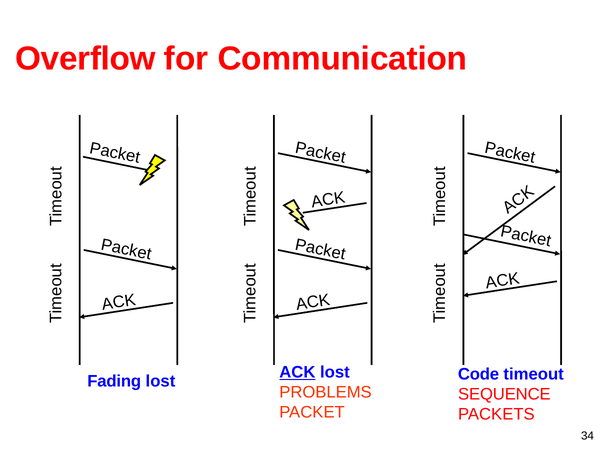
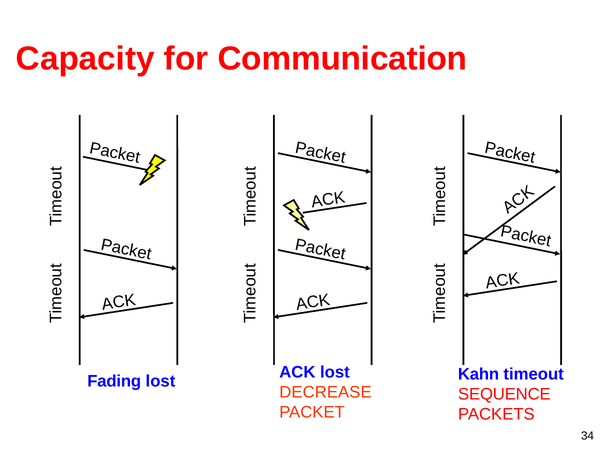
Overflow: Overflow -> Capacity (85, 59)
ACK underline: present -> none (297, 372)
Code: Code -> Kahn (479, 374)
PROBLEMS: PROBLEMS -> DECREASE (325, 392)
